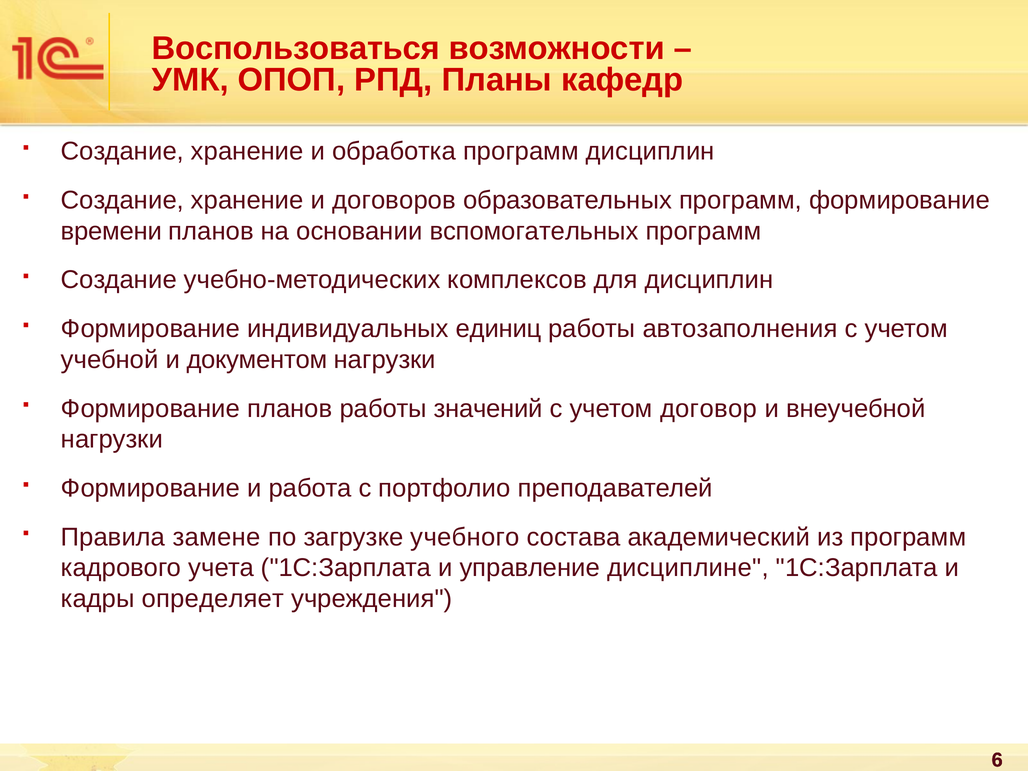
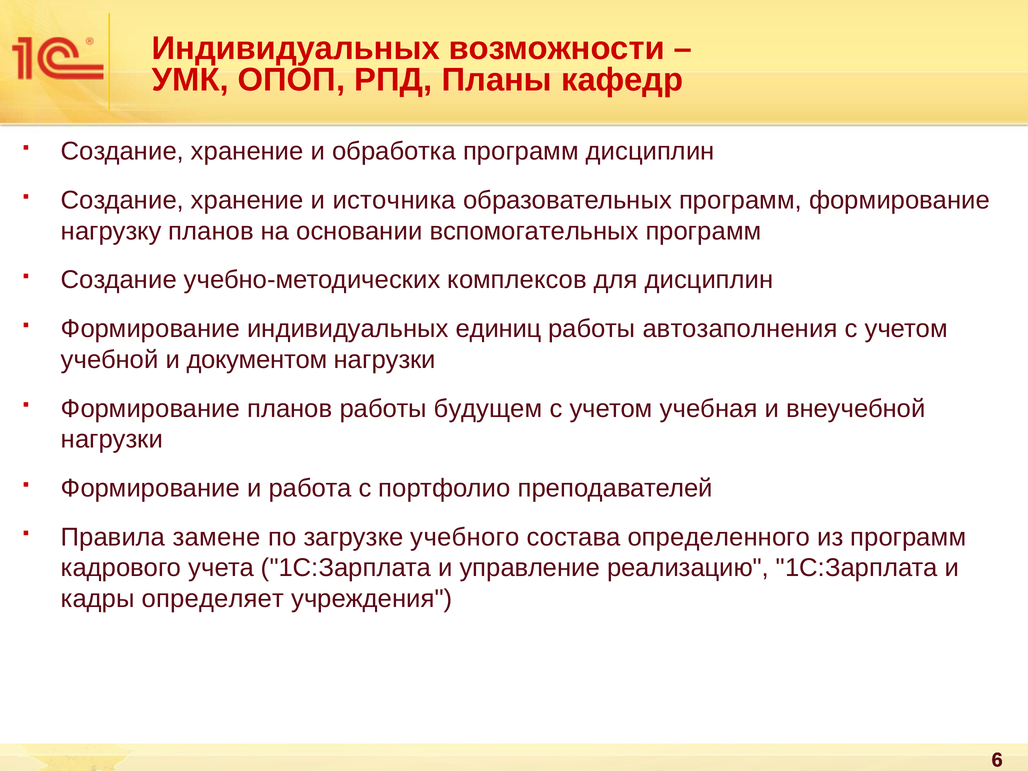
Воспользоваться: Воспользоваться -> Индивидуальных (296, 49)
договоров: договоров -> источника (394, 200)
времени: времени -> нагрузку (111, 231)
значений: значений -> будущем (488, 409)
договор: договор -> учебная (709, 409)
академический: академический -> определенного (719, 537)
дисциплине: дисциплине -> реализацию (688, 568)
